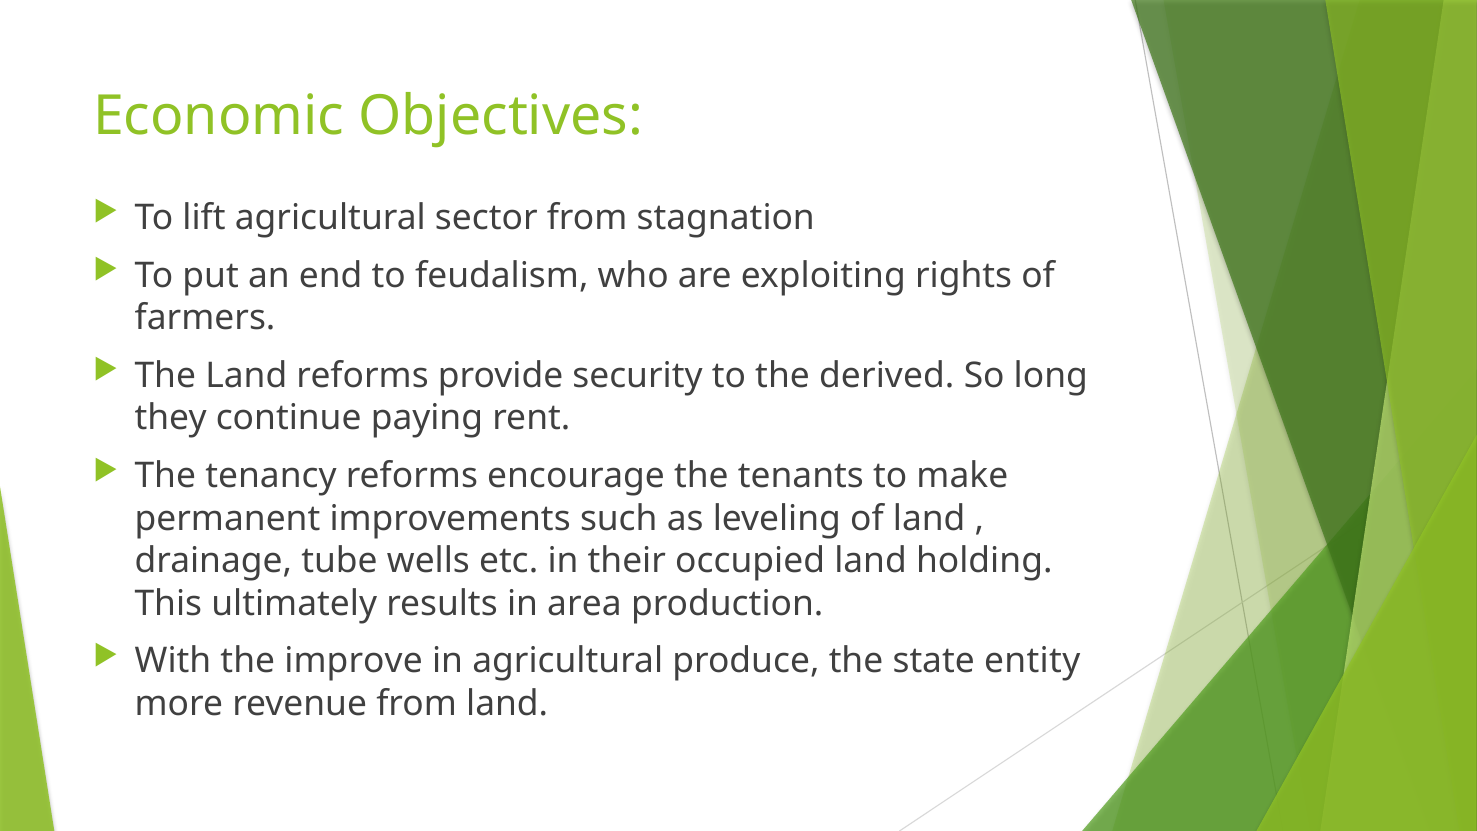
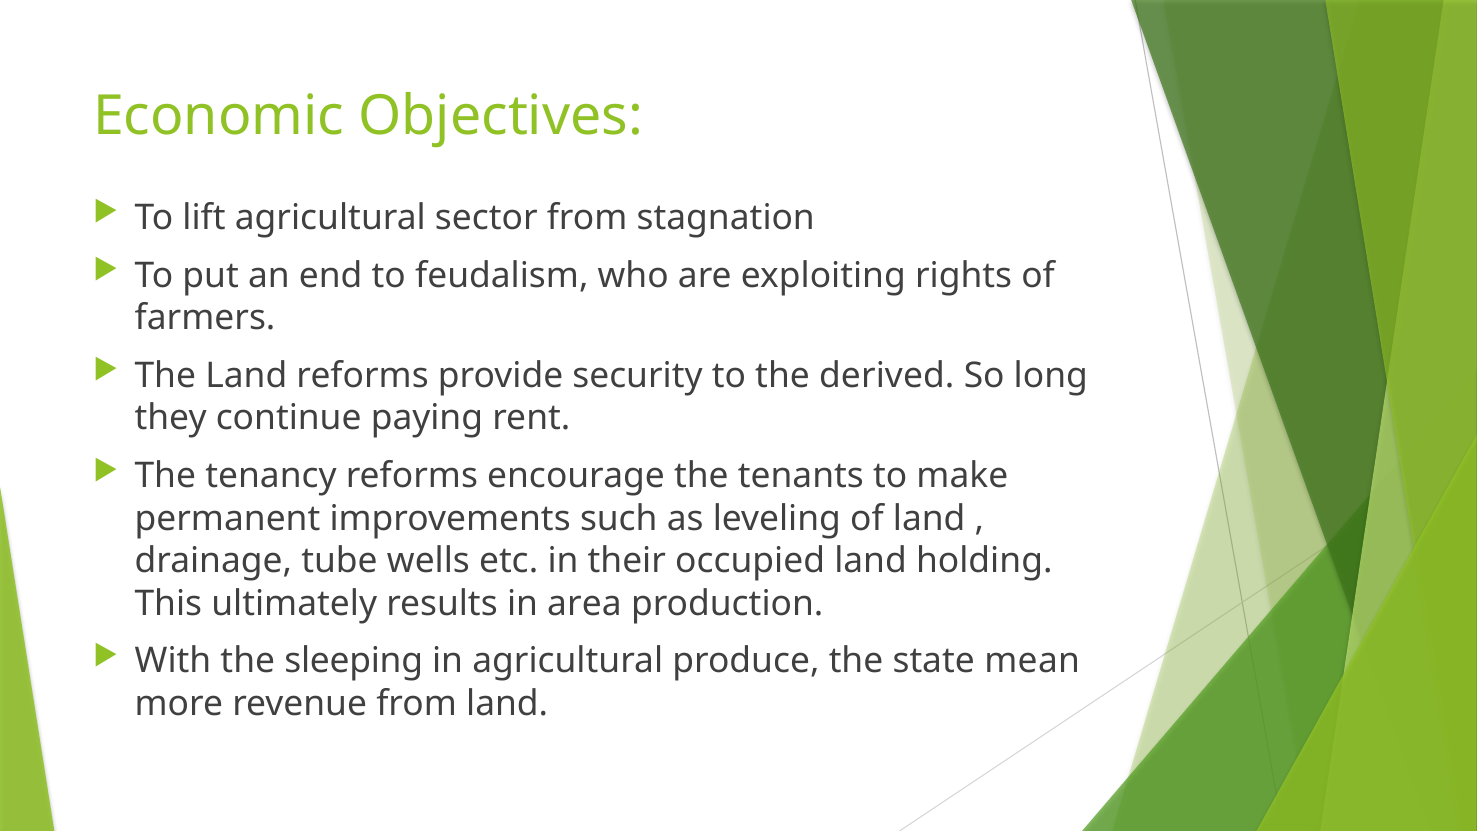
improve: improve -> sleeping (354, 661)
entity: entity -> mean (1032, 661)
